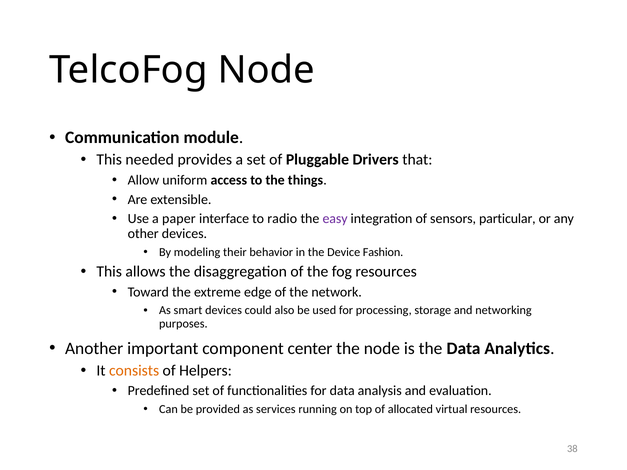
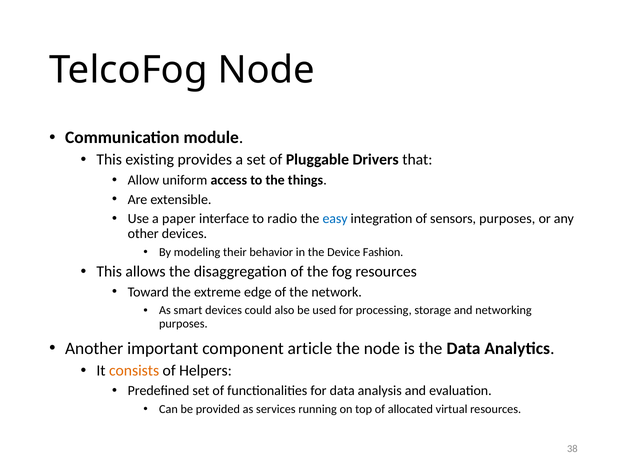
needed: needed -> existing (150, 160)
easy colour: purple -> blue (335, 219)
sensors particular: particular -> purposes (507, 219)
center: center -> article (310, 348)
